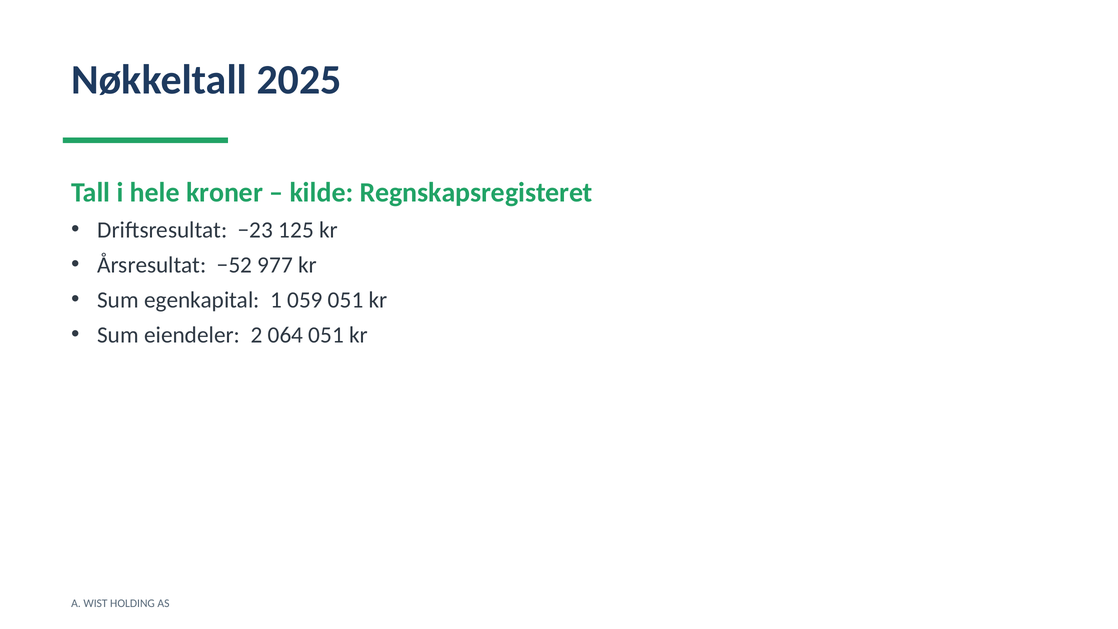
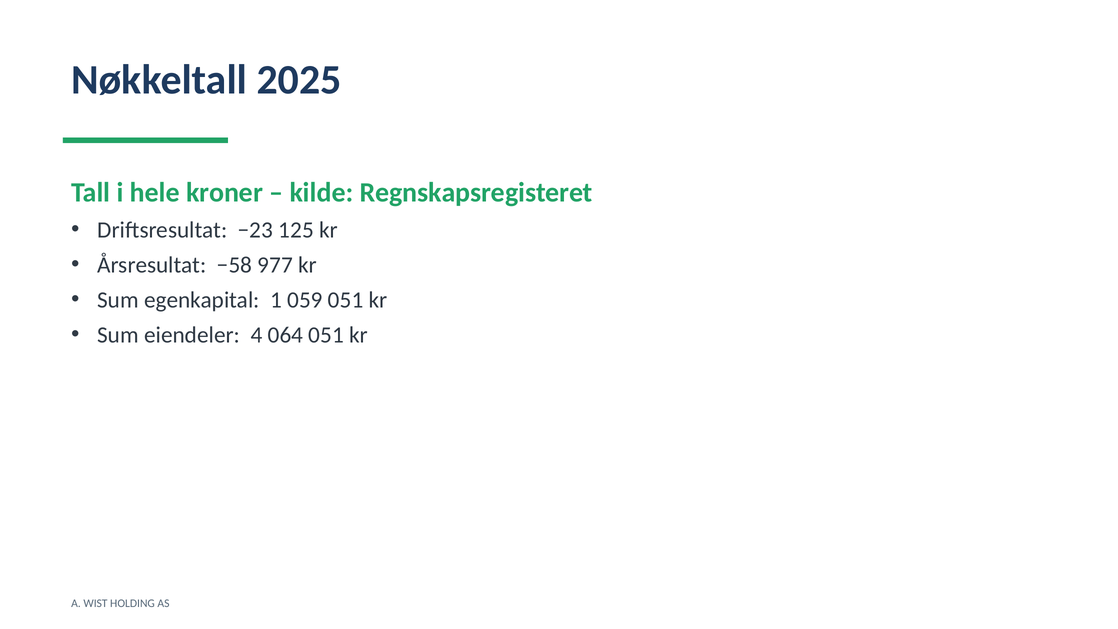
−52: −52 -> −58 (235, 265)
2: 2 -> 4 (257, 335)
